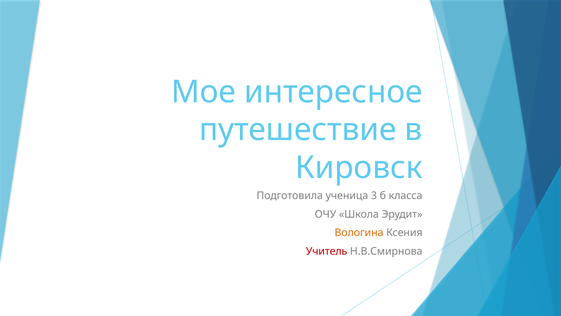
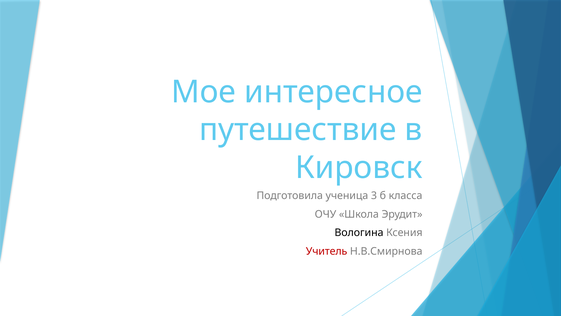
Вологина colour: orange -> black (359, 232)
